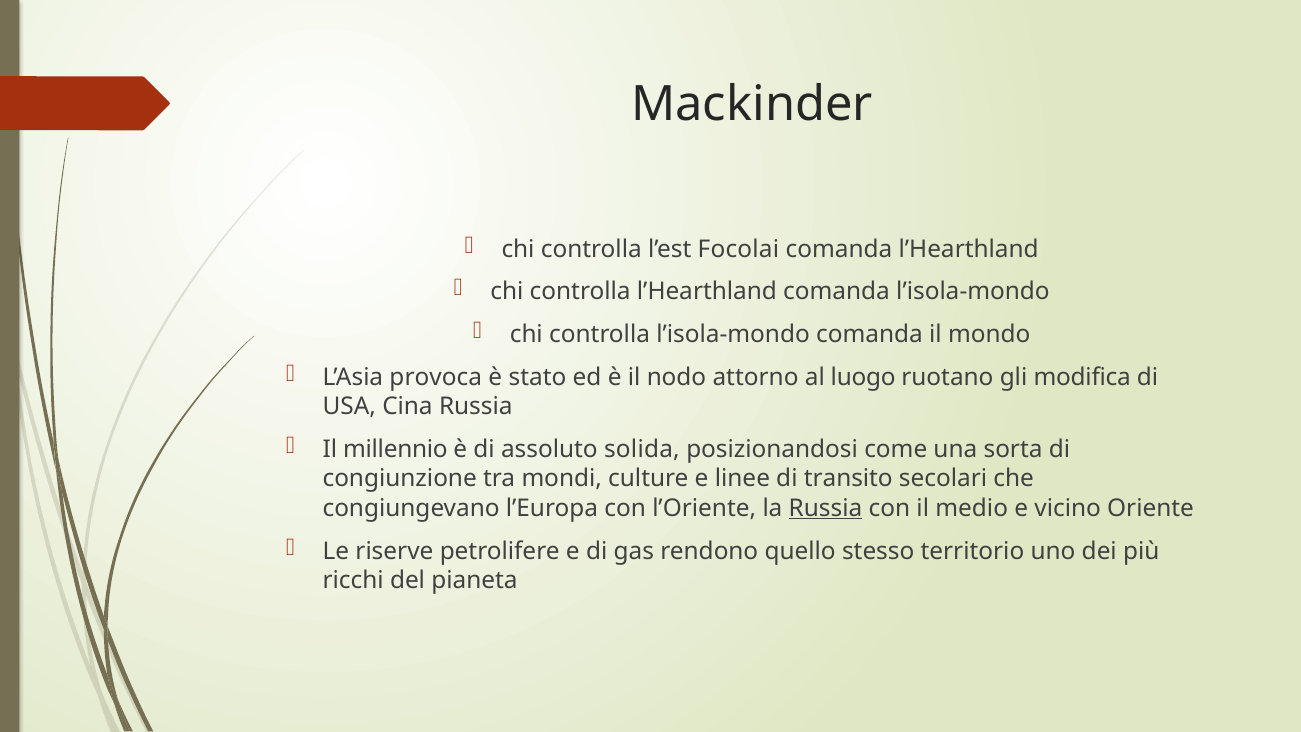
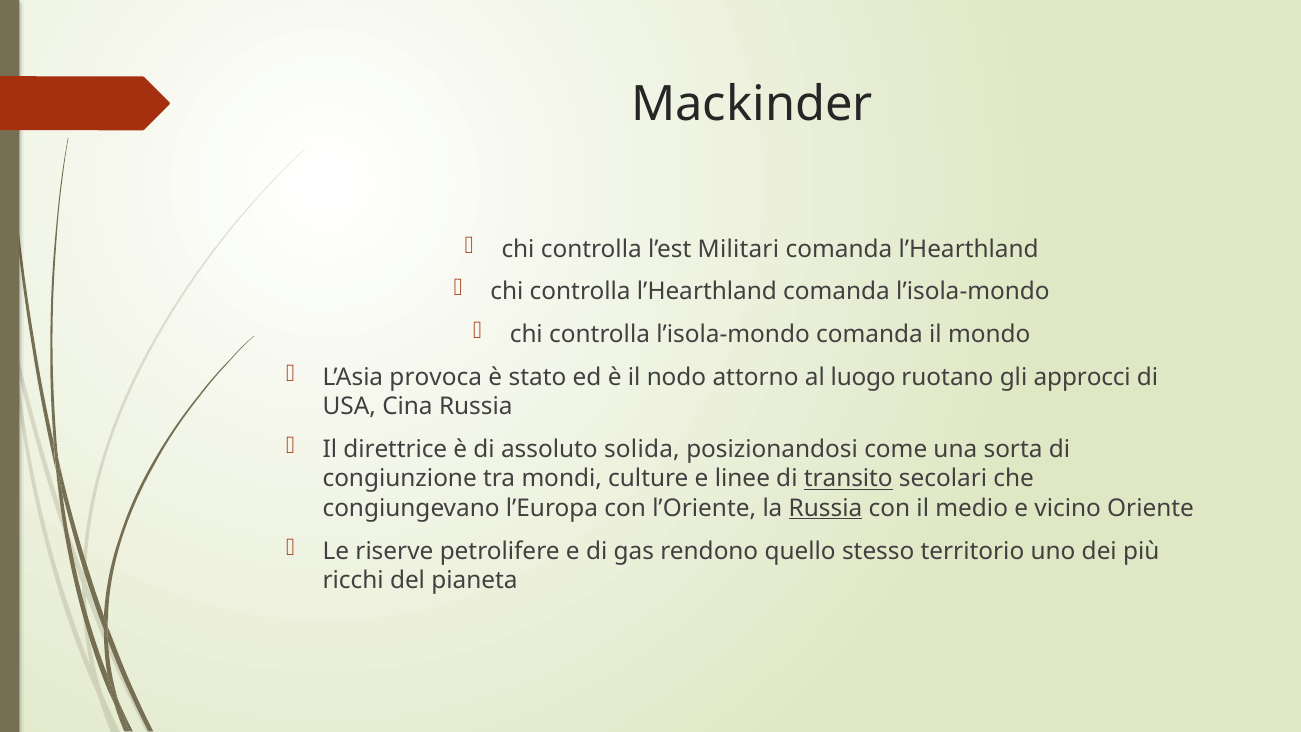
Focolai: Focolai -> Militari (738, 249)
modifica: modifica -> approcci (1082, 377)
millennio: millennio -> direttrice (395, 450)
transito underline: none -> present (848, 479)
